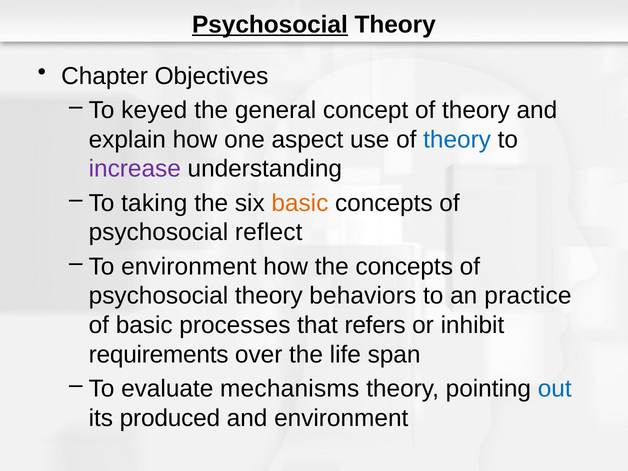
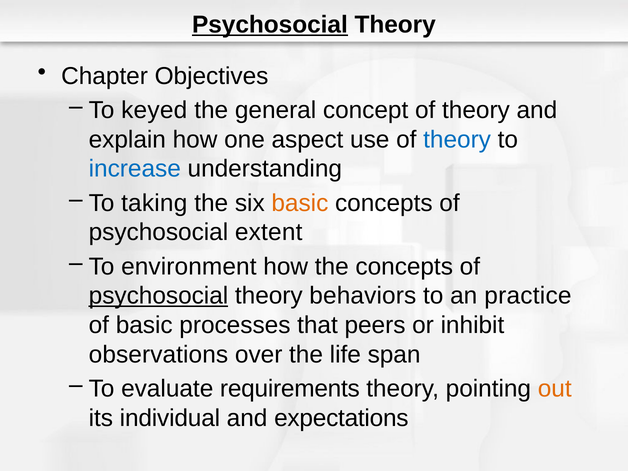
increase colour: purple -> blue (135, 169)
reflect: reflect -> extent (269, 232)
psychosocial underline: none -> present (158, 296)
refers: refers -> peers (375, 325)
requirements: requirements -> observations (158, 355)
mechanisms: mechanisms -> requirements (290, 389)
out colour: blue -> orange (555, 389)
produced: produced -> individual (170, 418)
and environment: environment -> expectations (341, 418)
